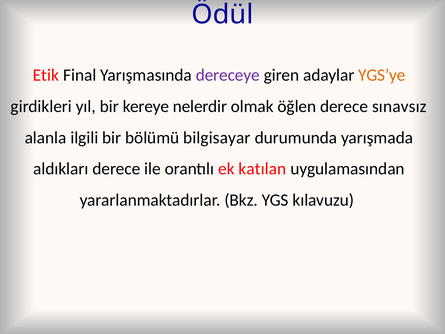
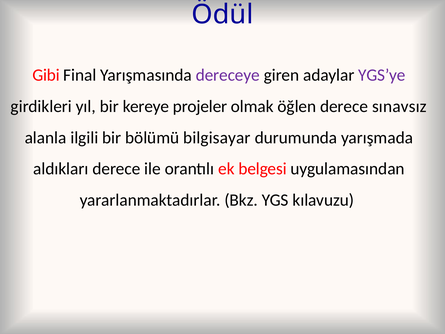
Etik: Etik -> Gibi (46, 75)
YGS’ye colour: orange -> purple (382, 75)
nelerdir: nelerdir -> projeler (200, 106)
katılan: katılan -> belgesi (263, 169)
